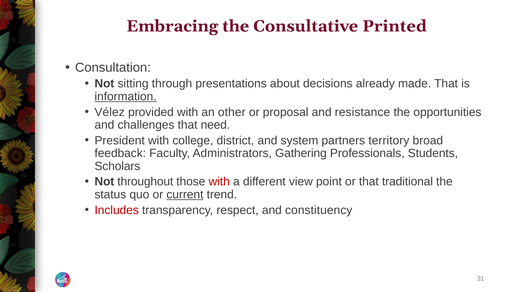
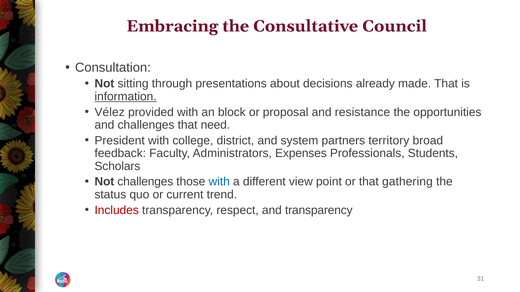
Printed: Printed -> Council (395, 26)
other: other -> block (232, 112)
Gathering: Gathering -> Expenses (301, 154)
Not throughout: throughout -> challenges (145, 182)
with colour: red -> blue (219, 182)
traditional: traditional -> gathering (407, 182)
current underline: present -> none (185, 195)
and constituency: constituency -> transparency (319, 210)
